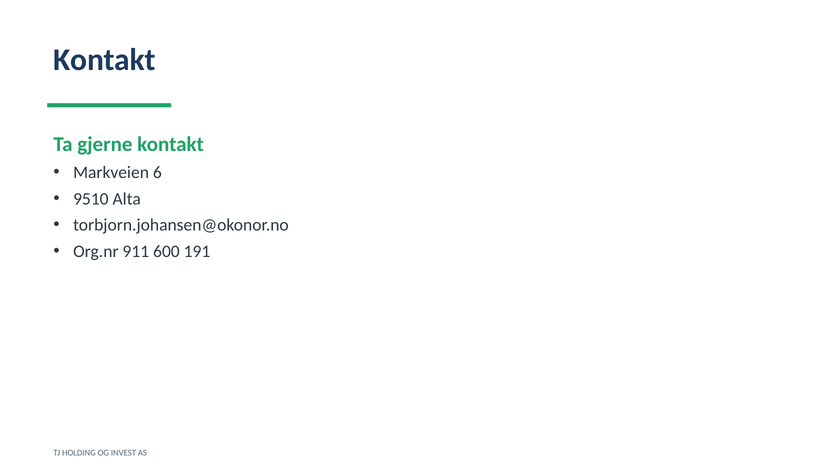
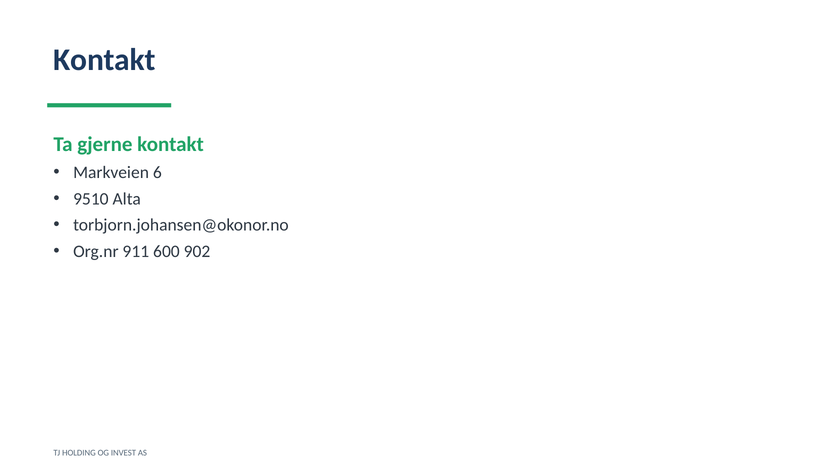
191: 191 -> 902 (197, 252)
